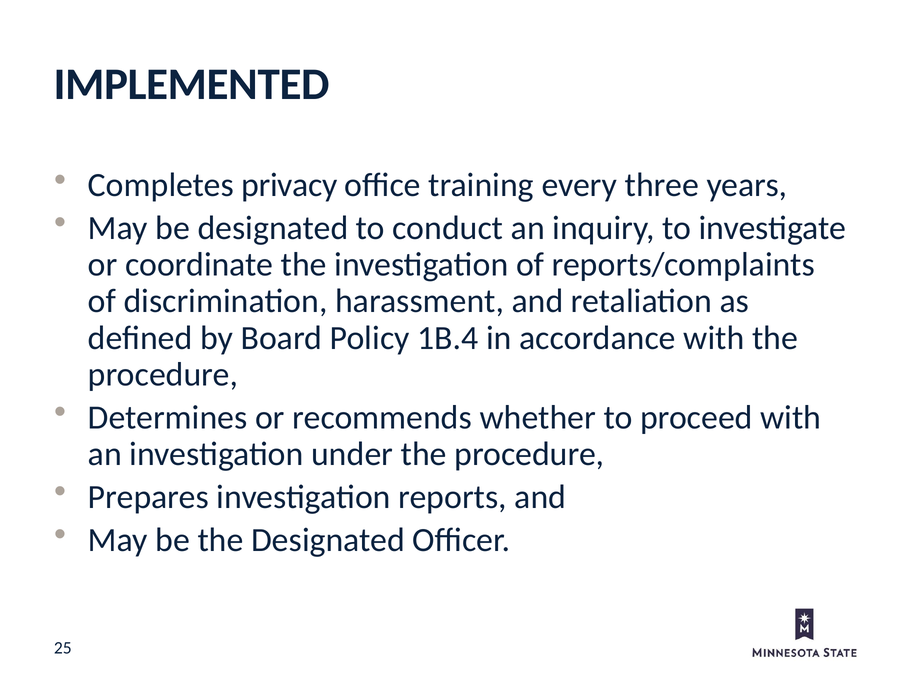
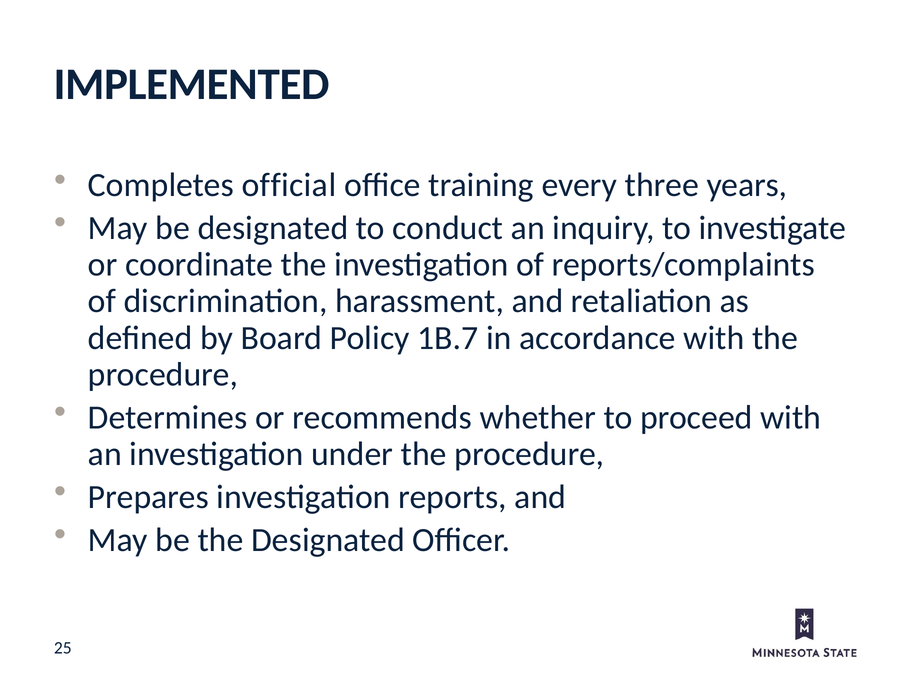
privacy: privacy -> official (289, 185)
1B.4: 1B.4 -> 1B.7 (448, 338)
